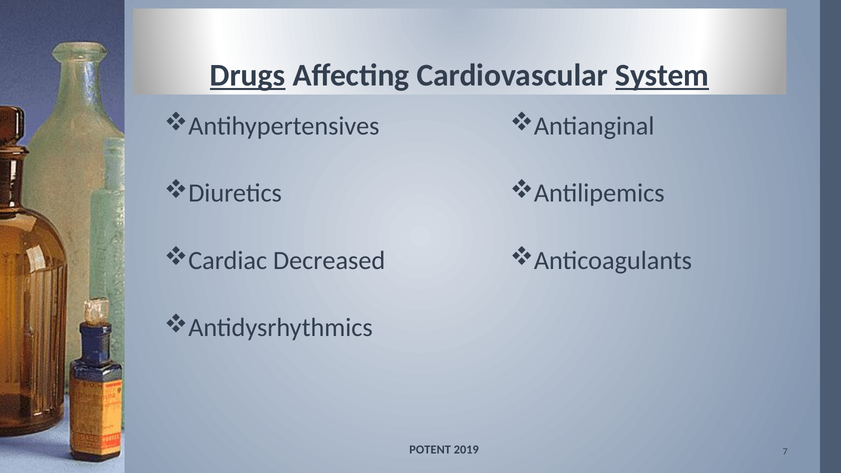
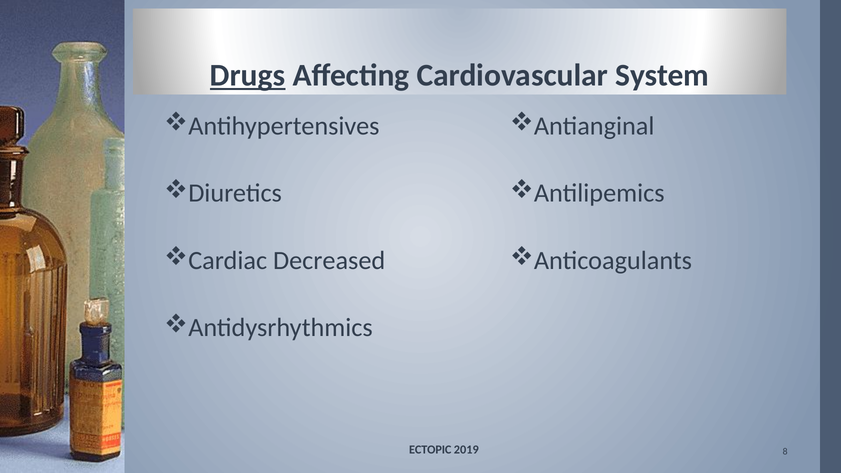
System underline: present -> none (662, 75)
POTENT: POTENT -> ECTOPIC (430, 450)
7: 7 -> 8 (785, 452)
